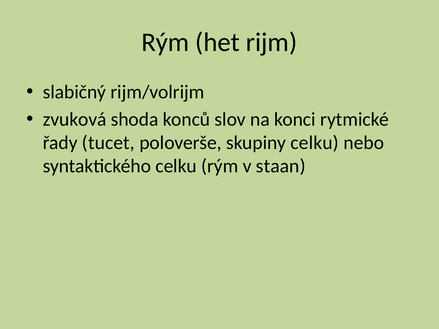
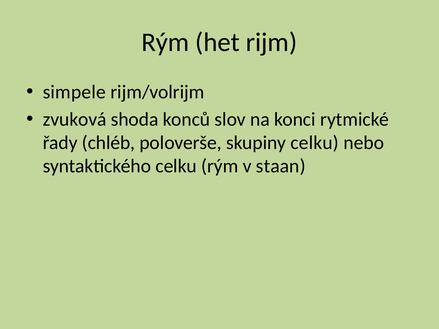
slabičný: slabičný -> simpele (74, 92)
tucet: tucet -> chléb (109, 143)
